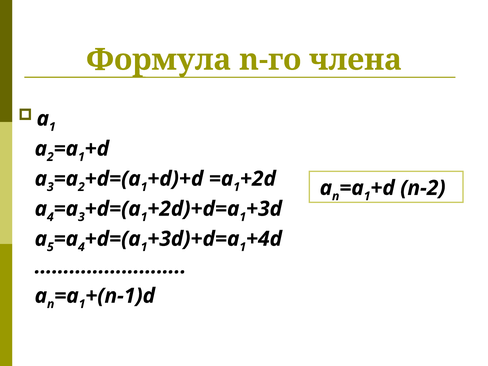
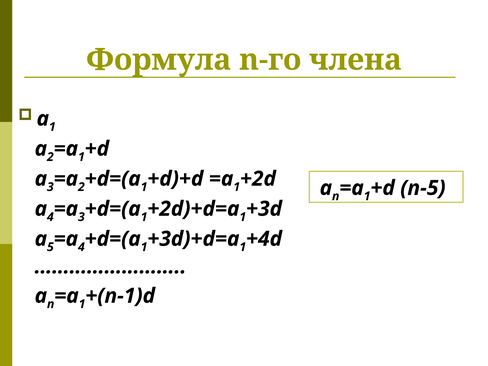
n-2: n-2 -> n-5 (423, 188)
